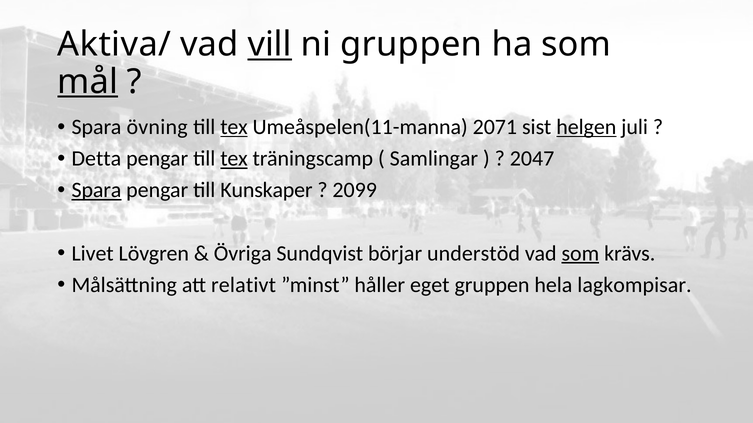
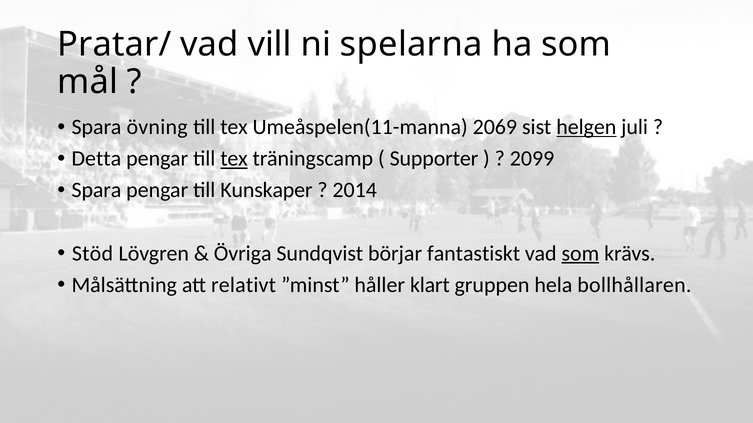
Aktiva/: Aktiva/ -> Pratar/ (114, 45)
vill underline: present -> none (270, 45)
ni gruppen: gruppen -> spelarna (411, 45)
mål underline: present -> none (88, 82)
tex underline: present -> none (234, 127)
2071: 2071 -> 2069 (495, 127)
Samlingar: Samlingar -> Supporter (434, 159)
2047: 2047 -> 2099 (532, 159)
Spara underline: present -> none (96, 190)
2099: 2099 -> 2014 (355, 190)
Livet: Livet -> Stöd (92, 254)
understöd: understöd -> fantastiskt (474, 254)
eget: eget -> klart (430, 285)
lagkompisar: lagkompisar -> bollhållaren (634, 285)
